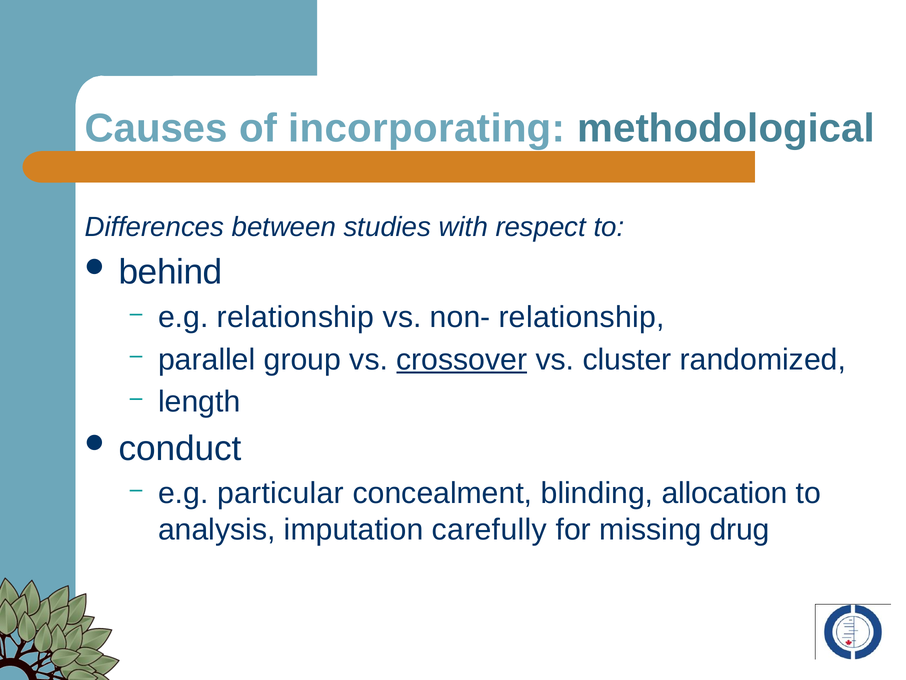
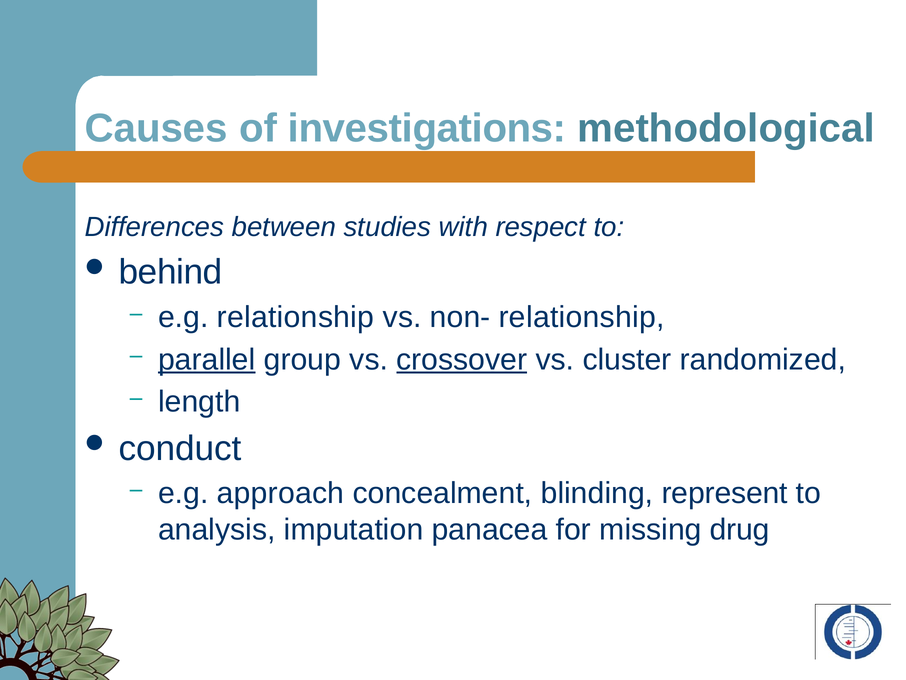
incorporating: incorporating -> investigations (427, 129)
parallel underline: none -> present (207, 359)
particular: particular -> approach (281, 493)
allocation: allocation -> represent (725, 493)
carefully: carefully -> panacea (490, 529)
